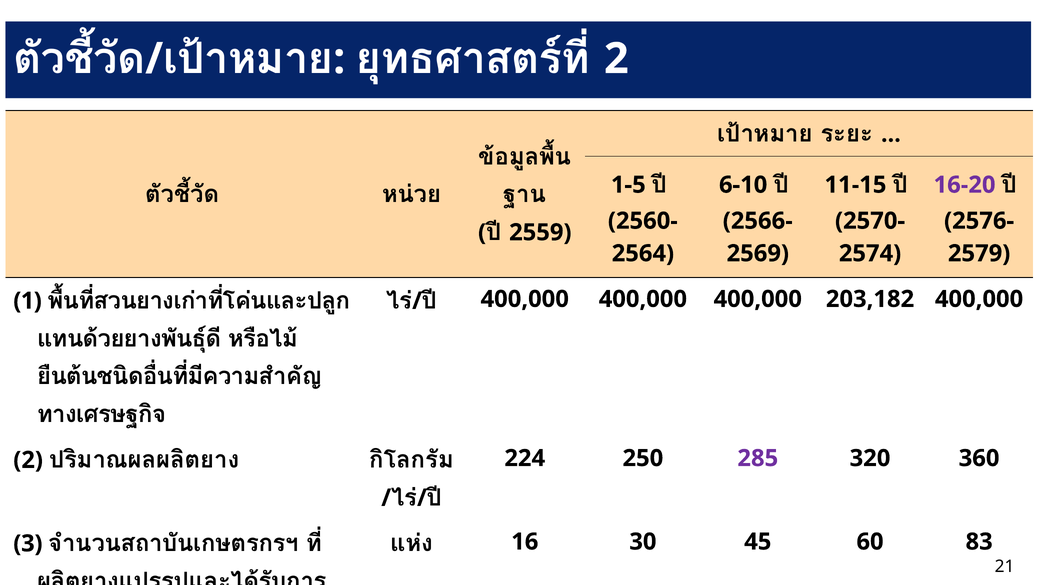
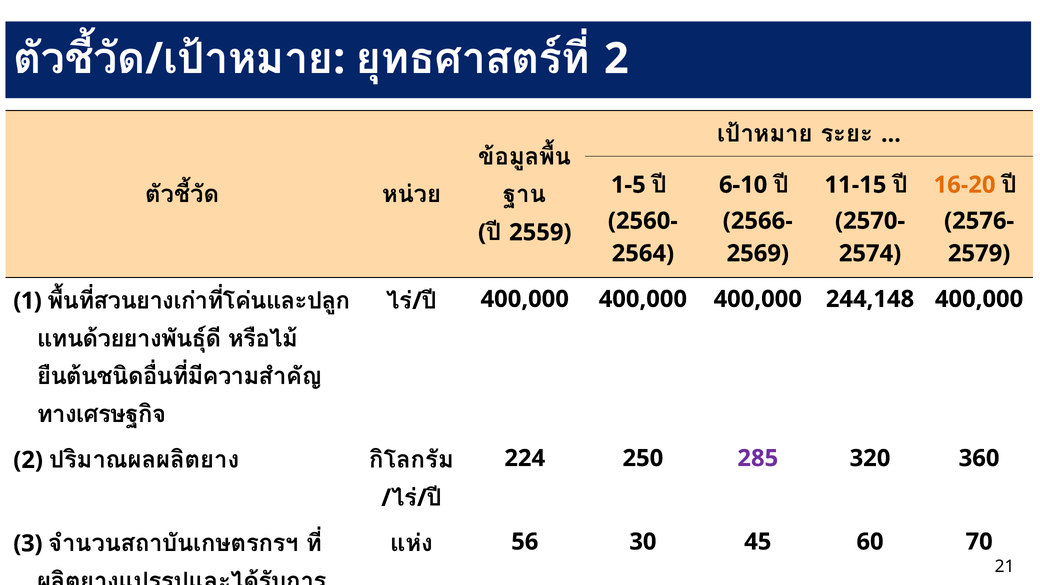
16-20 colour: purple -> orange (965, 185)
203,182: 203,182 -> 244,148 (870, 299)
16: 16 -> 56 (525, 542)
83: 83 -> 70 (979, 542)
